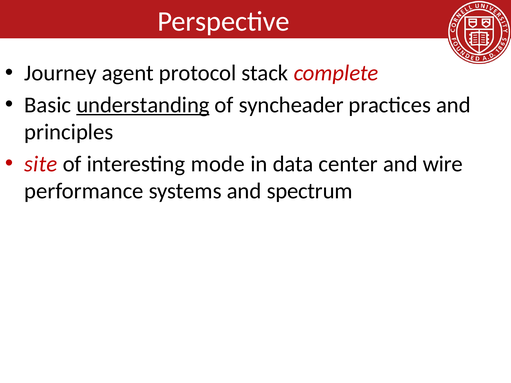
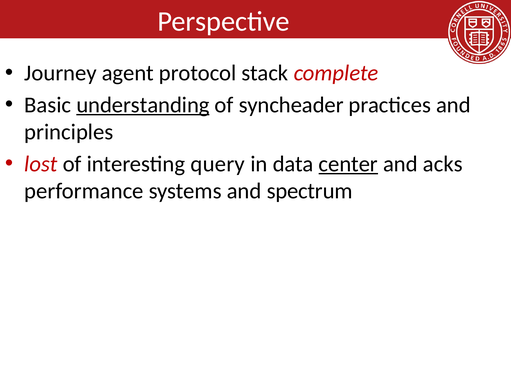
site: site -> lost (41, 164)
mode: mode -> query (218, 164)
center underline: none -> present (348, 164)
wire: wire -> acks (443, 164)
